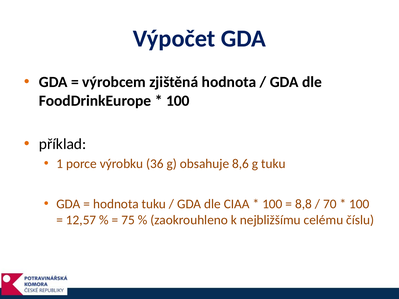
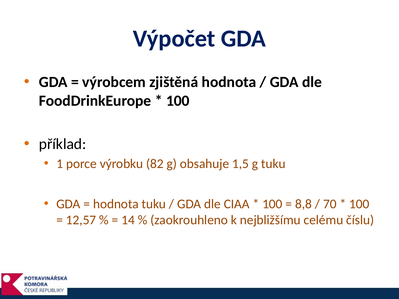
36: 36 -> 82 (155, 164)
8,6: 8,6 -> 1,5 (241, 164)
75: 75 -> 14 (128, 220)
